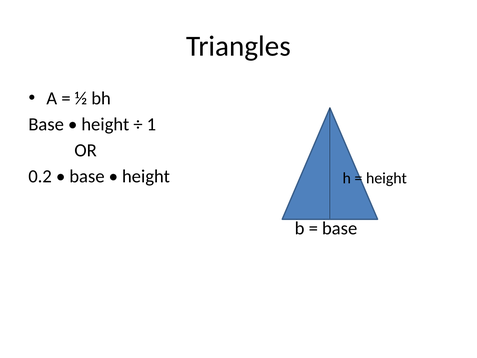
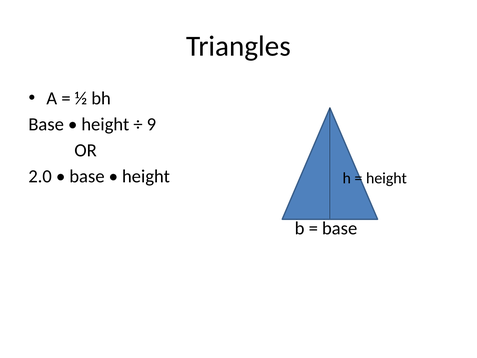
1: 1 -> 9 (151, 124)
0.2: 0.2 -> 2.0 (40, 176)
